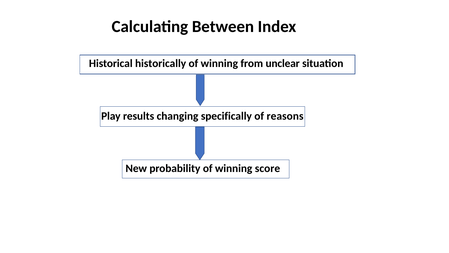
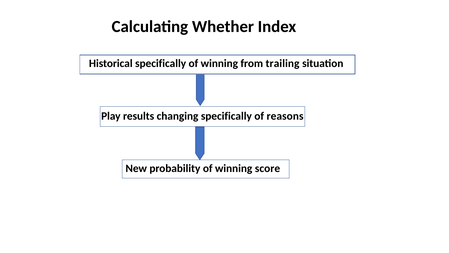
Between: Between -> Whether (223, 27)
Historical historically: historically -> specifically (161, 63)
unclear: unclear -> trailing (283, 63)
